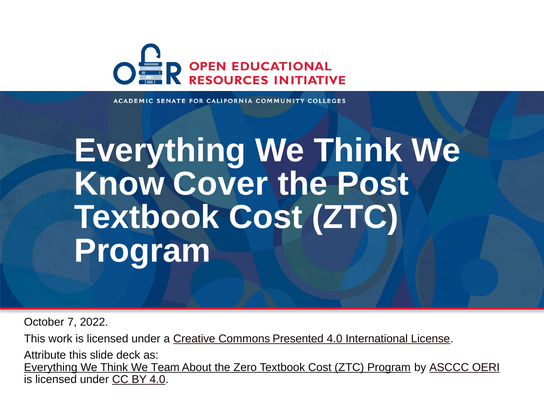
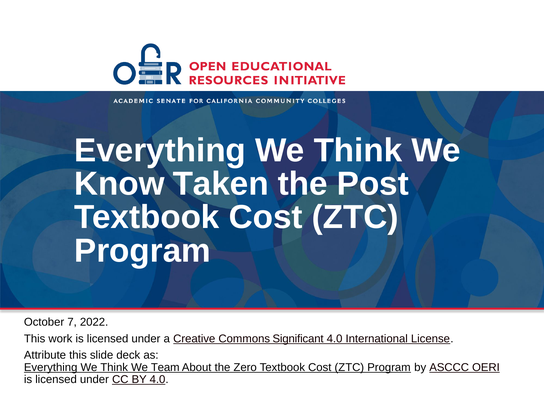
Cover: Cover -> Taken (221, 184)
Presented: Presented -> Significant (298, 339)
